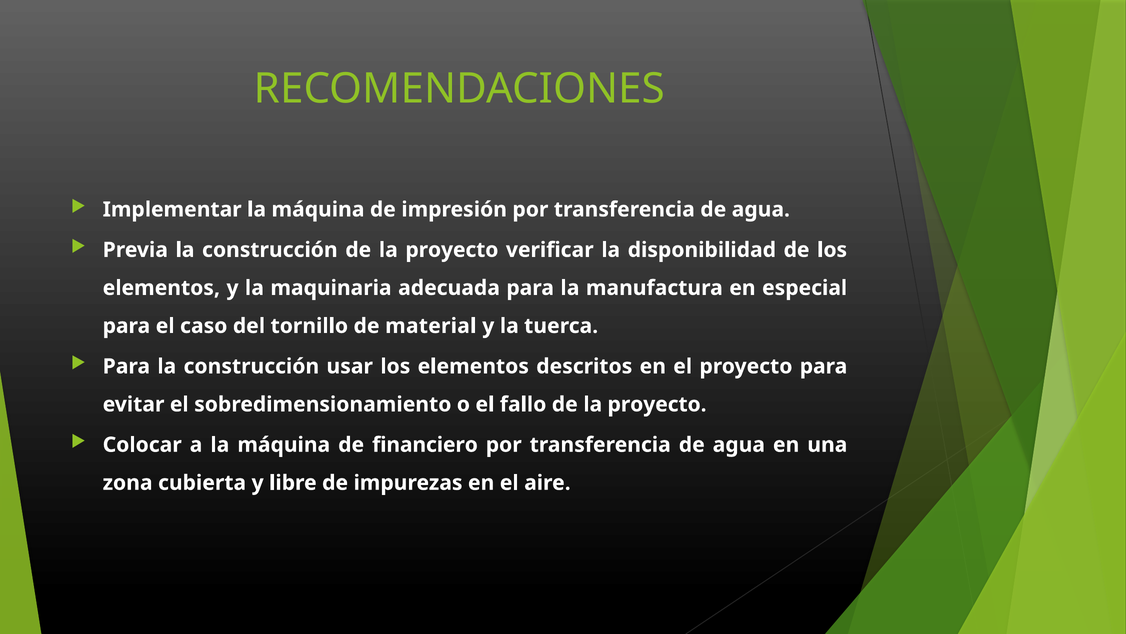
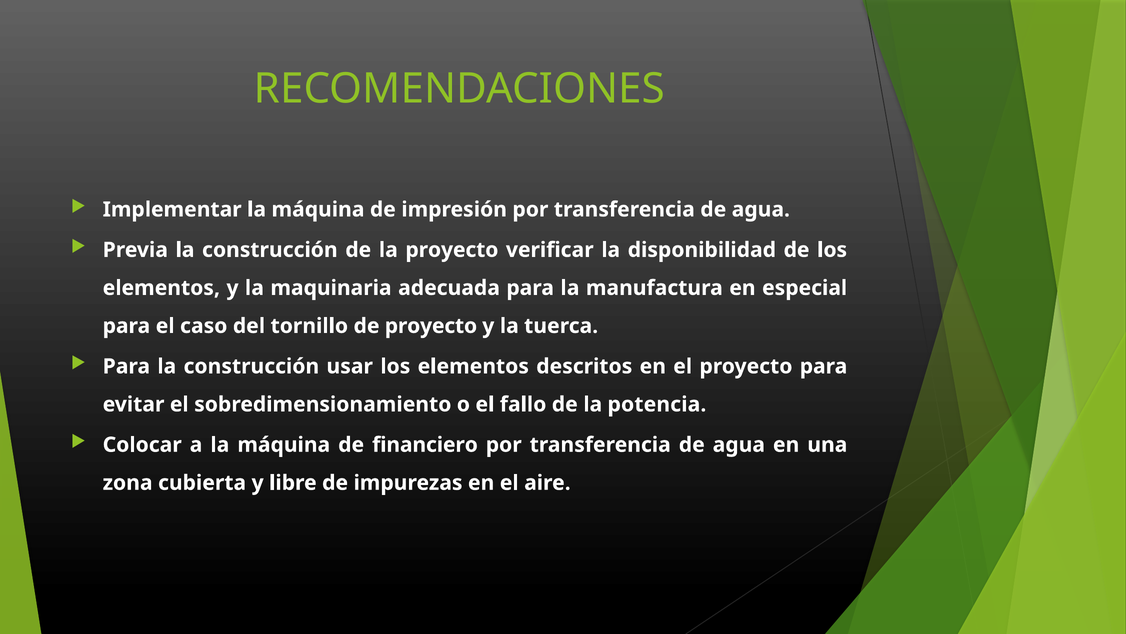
de material: material -> proyecto (431, 326)
fallo de la proyecto: proyecto -> potencia (657, 404)
